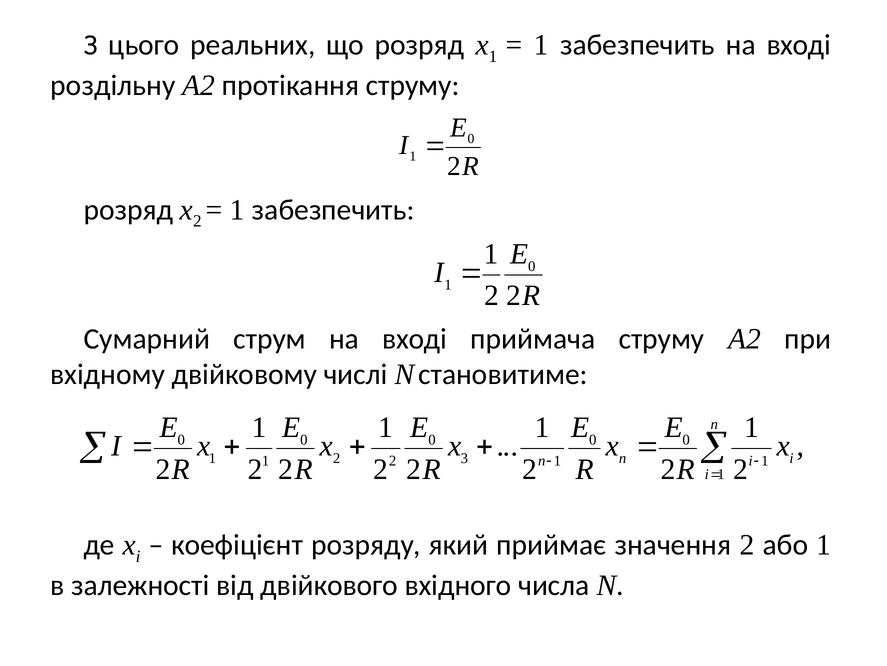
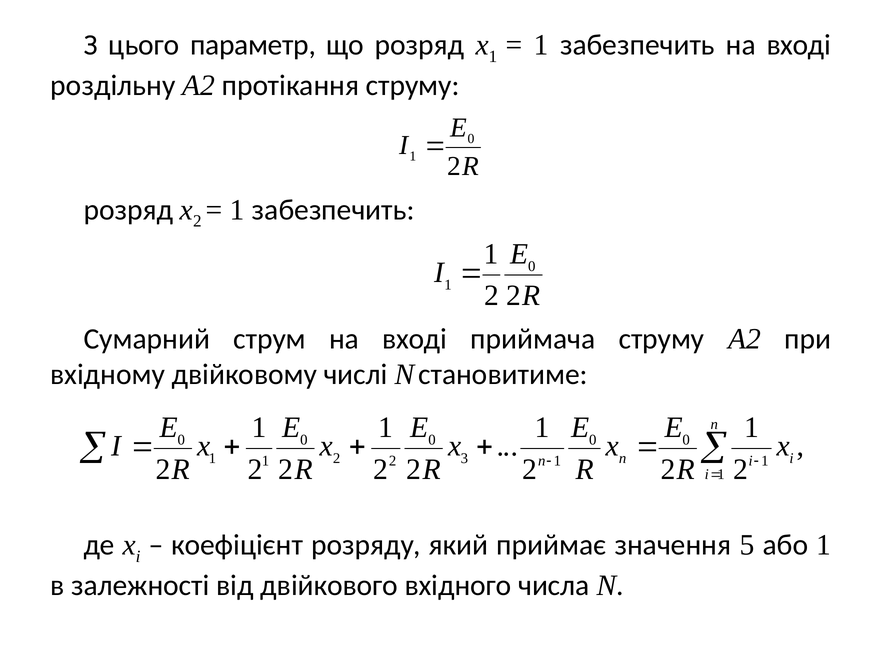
реальних: реальних -> параметр (253, 45)
значення 2: 2 -> 5 (747, 544)
